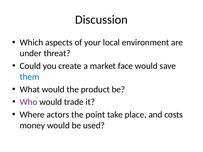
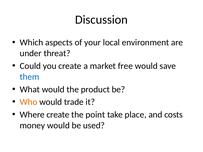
face: face -> free (125, 66)
Who colour: purple -> orange (29, 102)
Where actors: actors -> create (58, 115)
